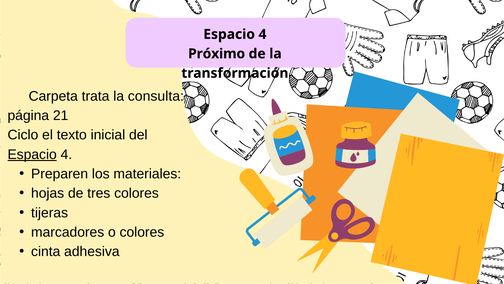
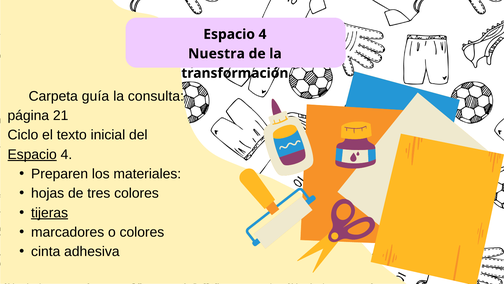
Próximo: Próximo -> Nuestra (217, 54)
trata: trata -> guía (95, 96)
tijeras underline: none -> present (50, 212)
